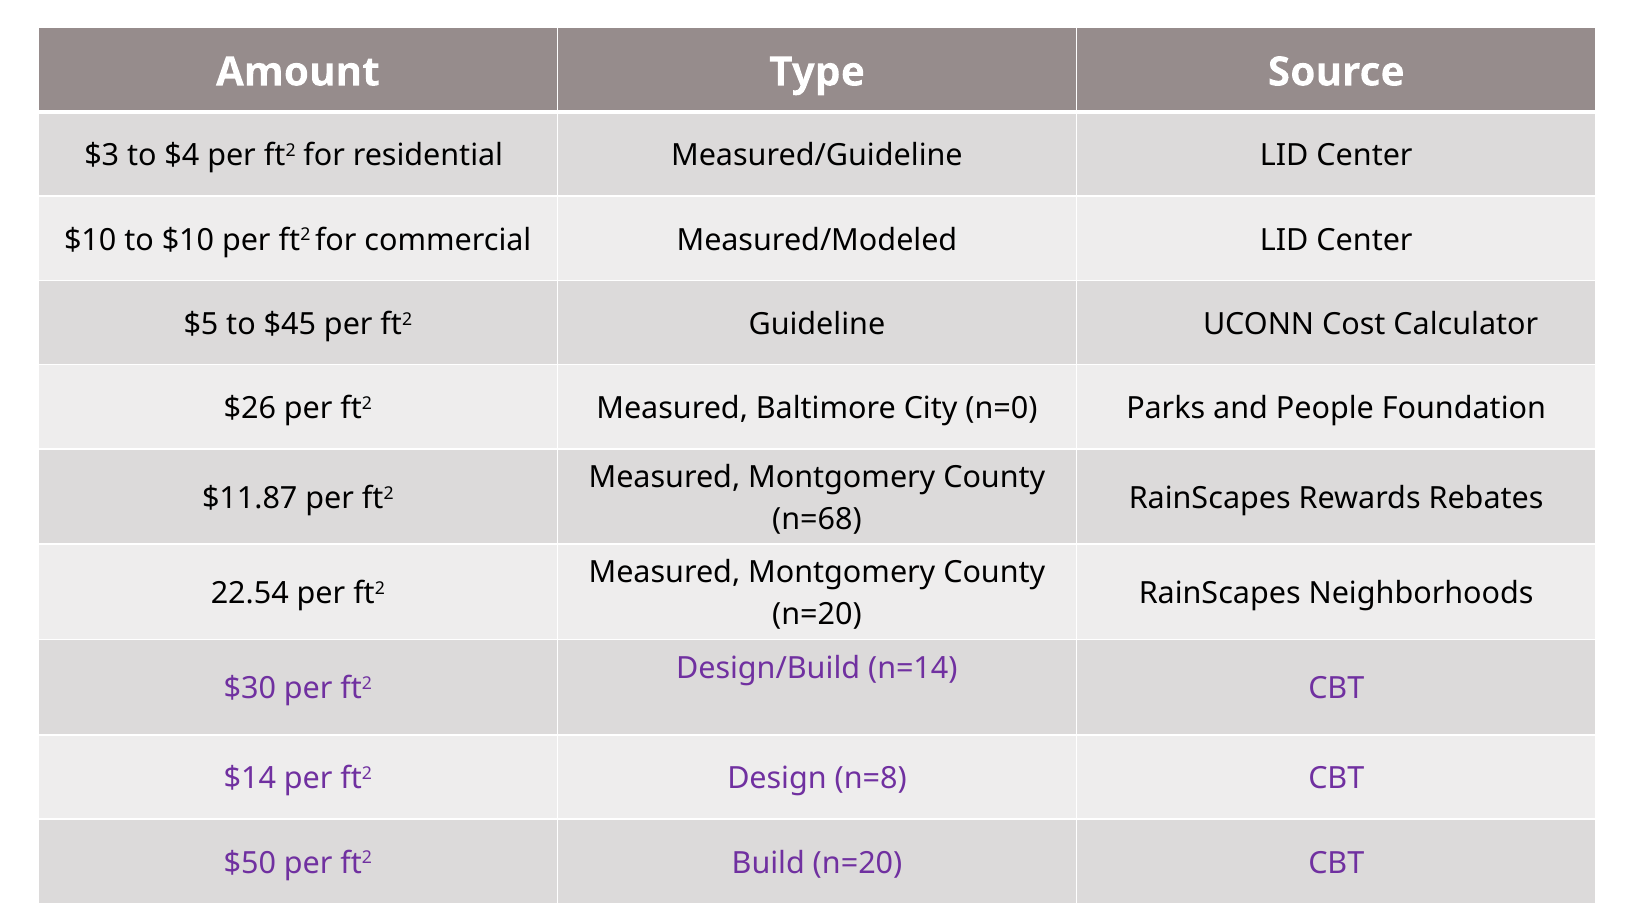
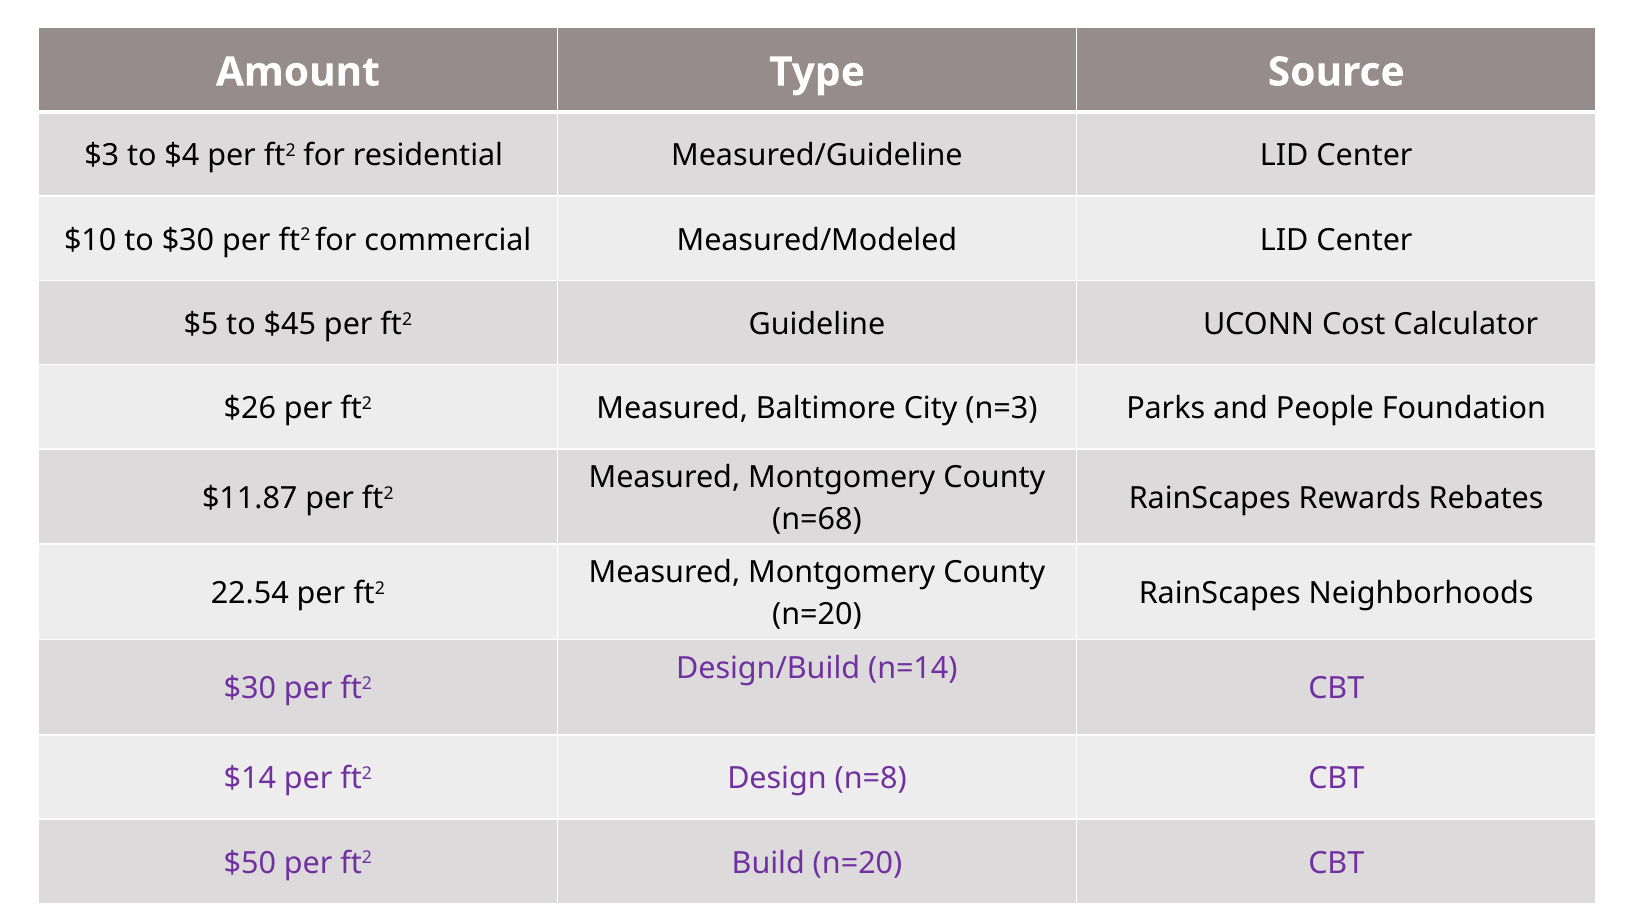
to $10: $10 -> $30 (188, 240)
n=0: n=0 -> n=3 (1001, 409)
